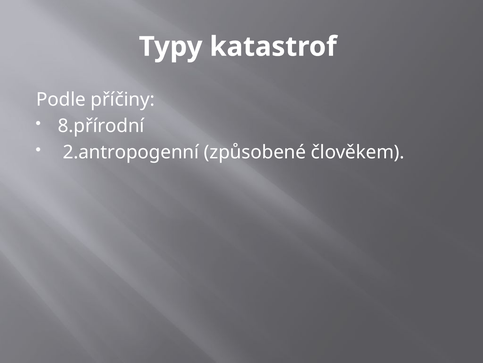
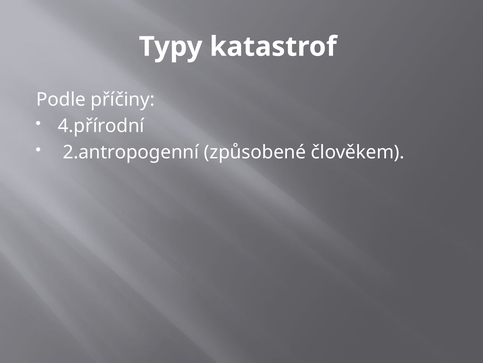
8.přírodní: 8.přírodní -> 4.přírodní (101, 126)
